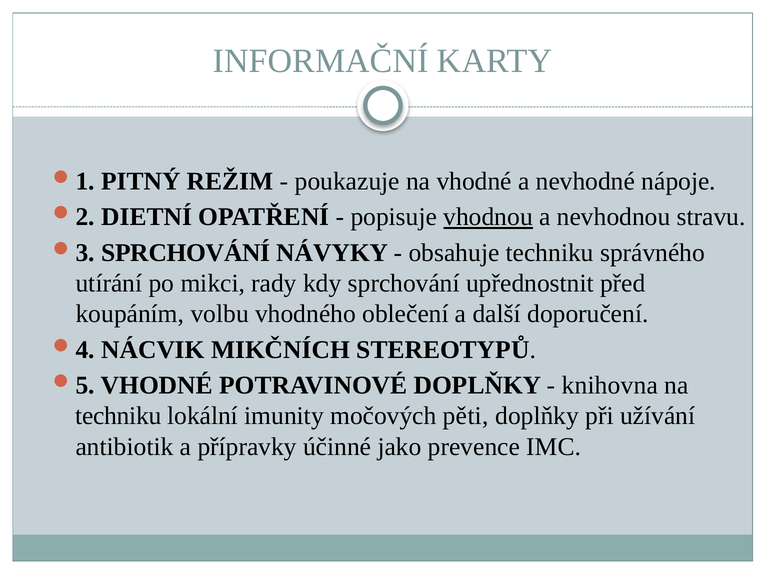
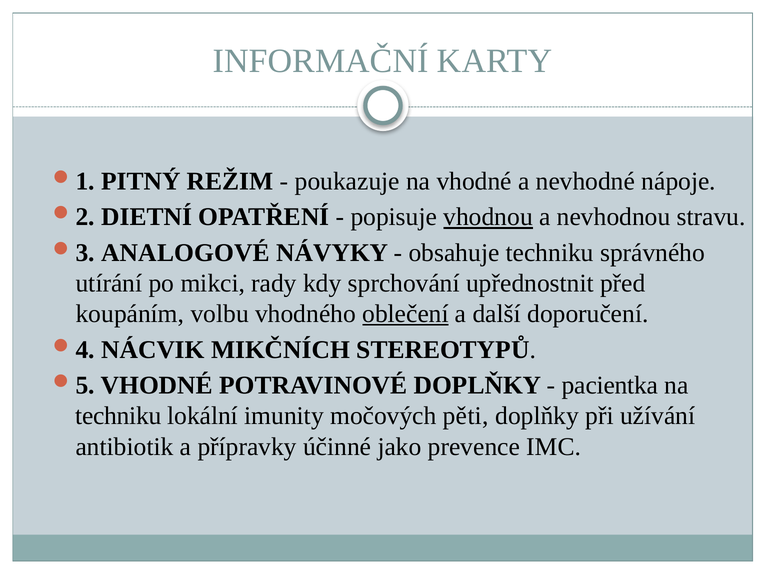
SPRCHOVÁNÍ: SPRCHOVÁNÍ -> ANALOGOVÉ (186, 253)
oblečení underline: none -> present (405, 314)
knihovna: knihovna -> pacientka (610, 386)
